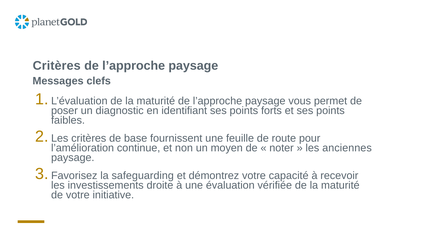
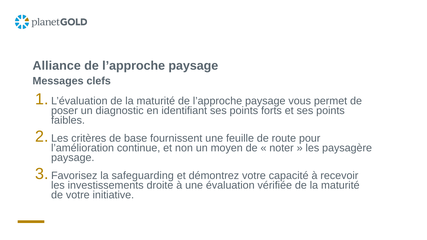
Critères: Critères -> Alliance (57, 66)
anciennes: anciennes -> paysagère (347, 148)
